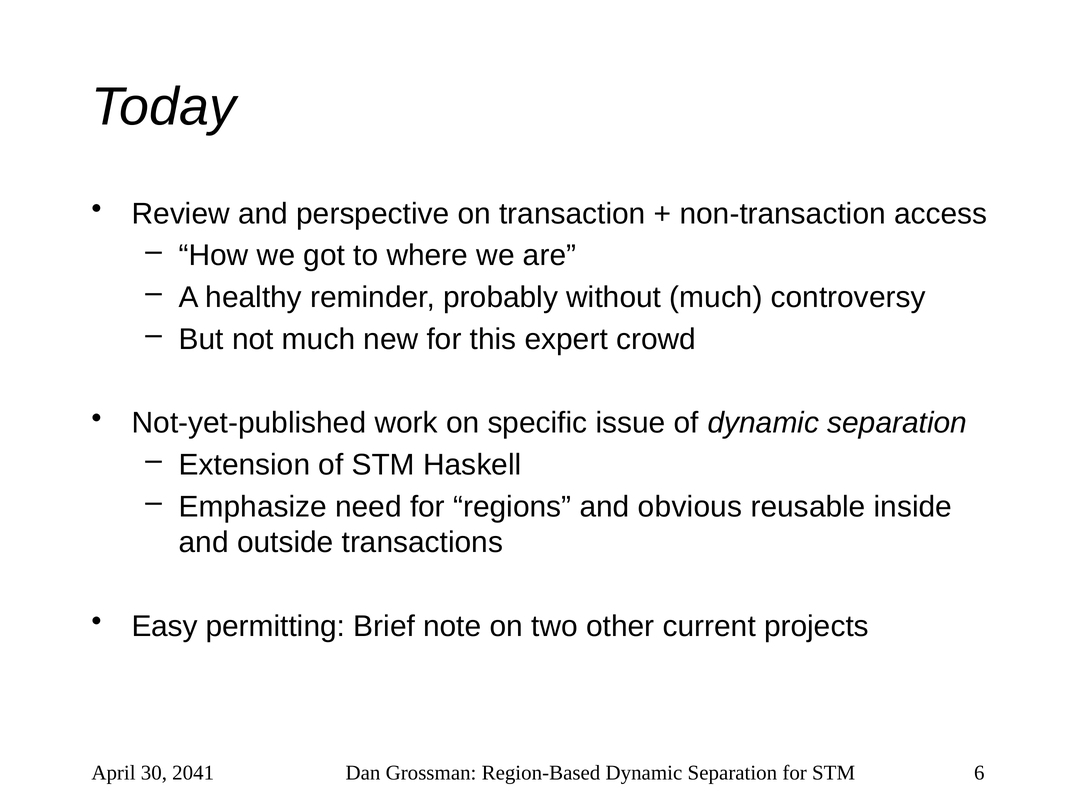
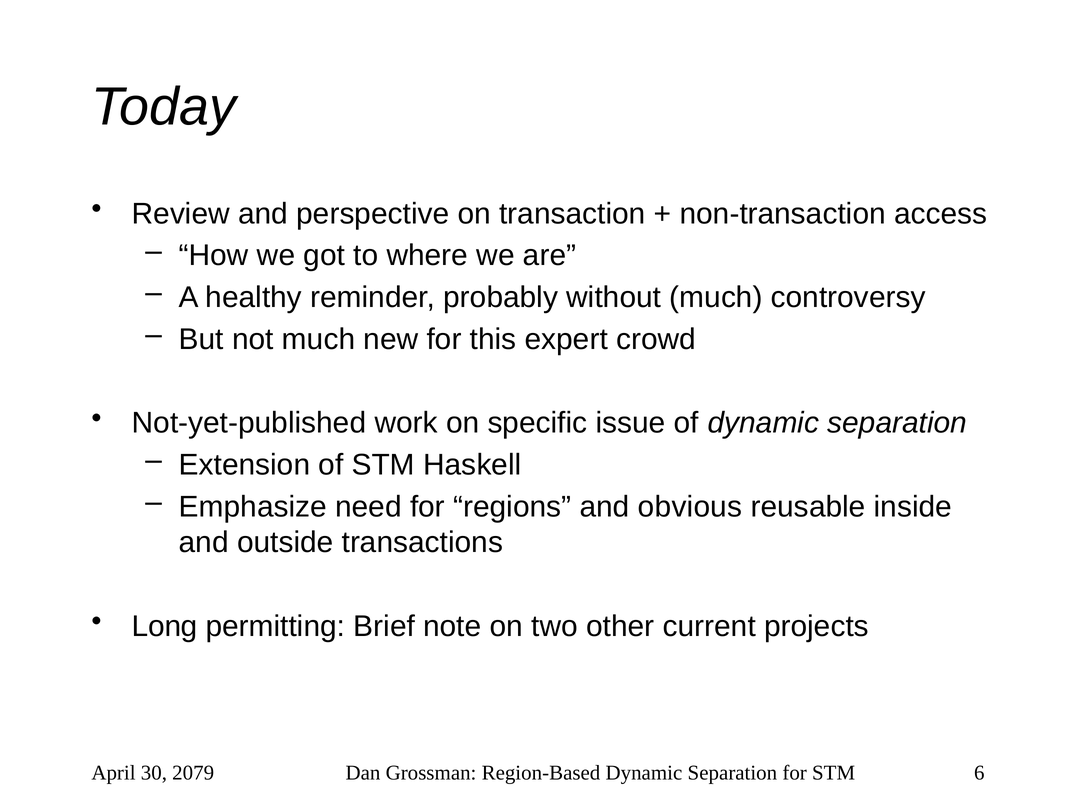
Easy: Easy -> Long (165, 626)
2041: 2041 -> 2079 (193, 773)
